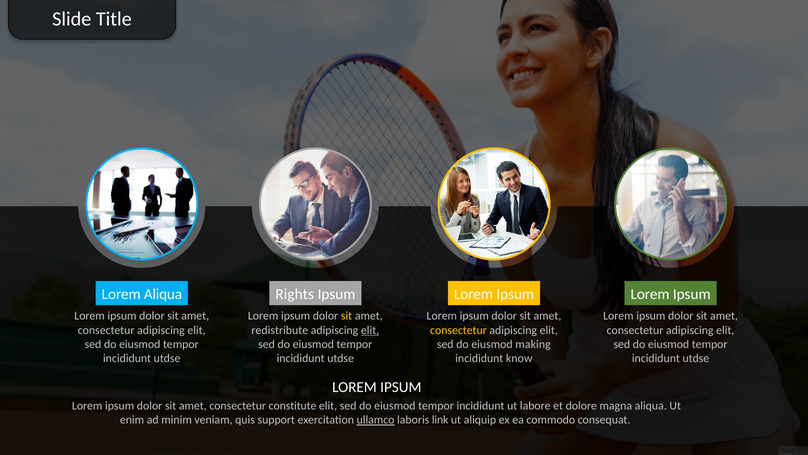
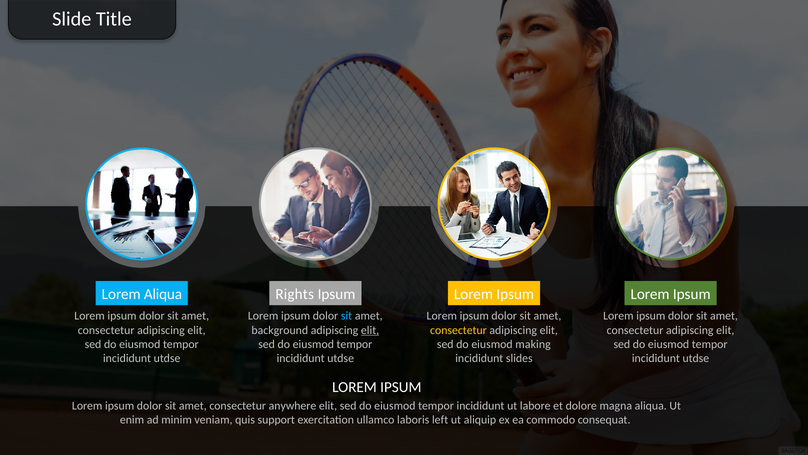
sit colour: yellow -> light blue (347, 316)
redistribute: redistribute -> background (280, 330)
know: know -> slides (519, 358)
constitute: constitute -> anywhere (293, 405)
ullamco underline: present -> none (376, 419)
link: link -> left (440, 419)
